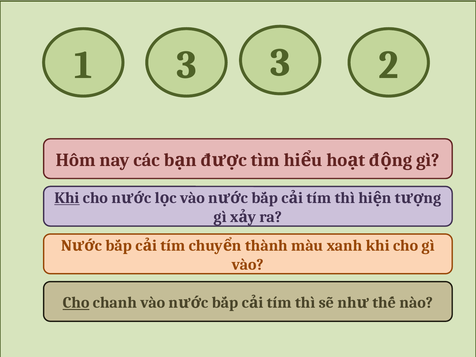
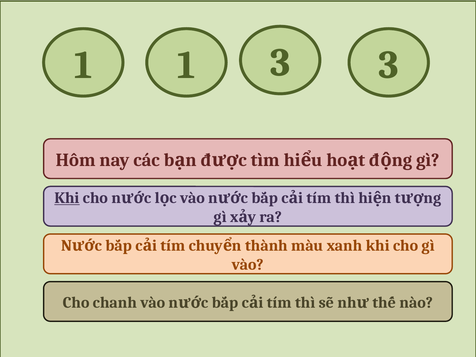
1 3: 3 -> 1 (186, 65)
3 2: 2 -> 3 (389, 65)
Cho underline: present -> none (76, 303)
